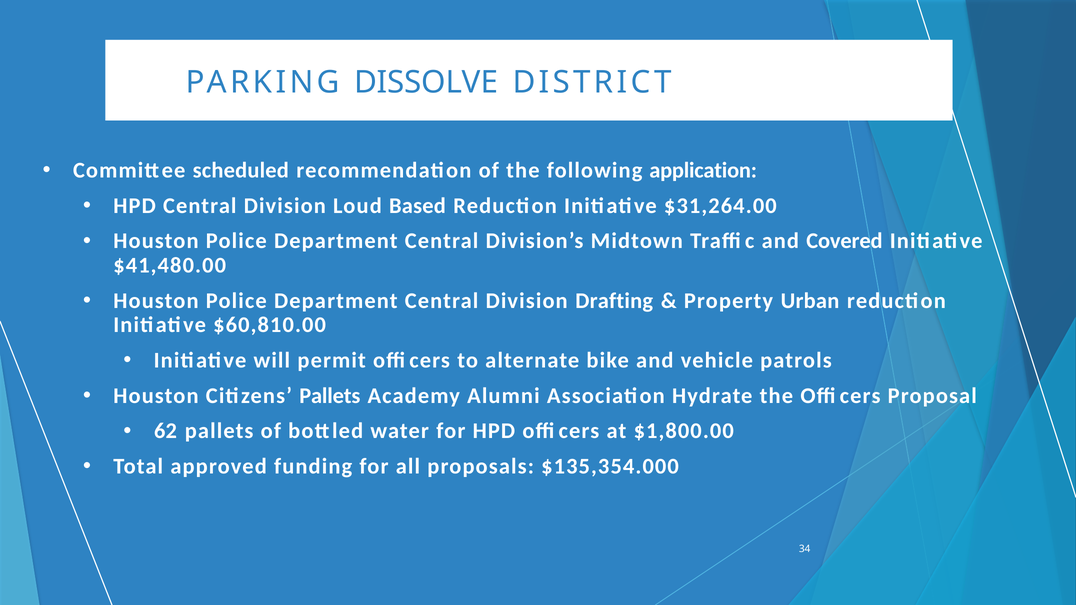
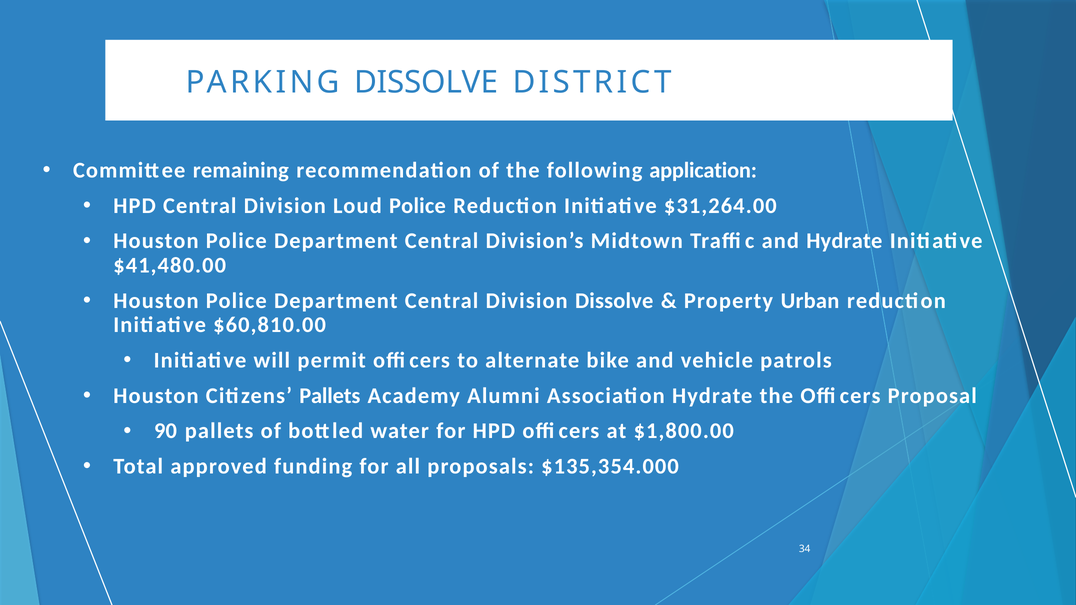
scheduled: scheduled -> remaining (241, 170)
Loud Based: Based -> Police (417, 206)
and Covered: Covered -> Hydrate (844, 241)
Division Drafting: Drafting -> Dissolve (614, 301)
62: 62 -> 90 (165, 431)
